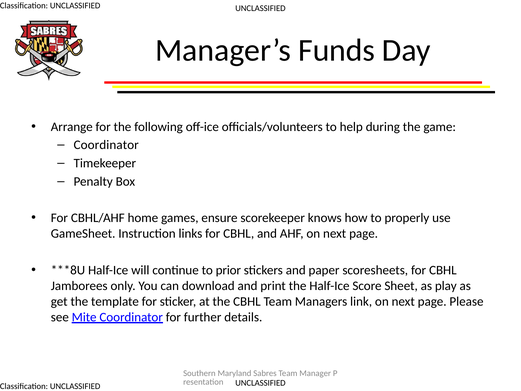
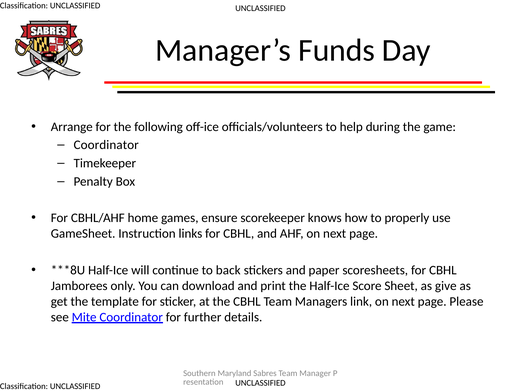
prior: prior -> back (228, 270)
play: play -> give (446, 286)
